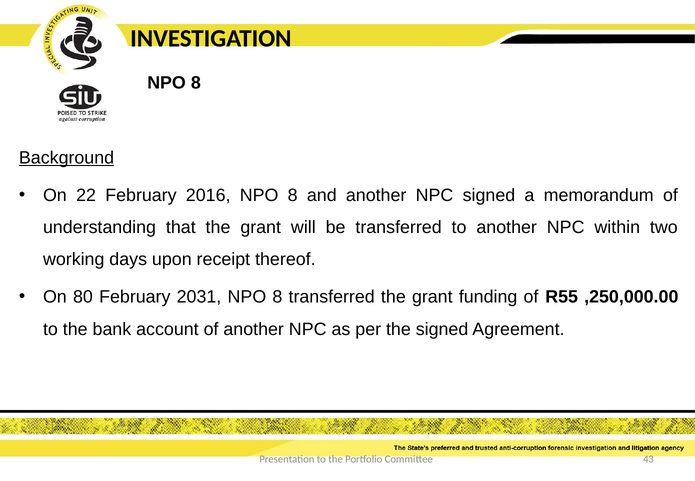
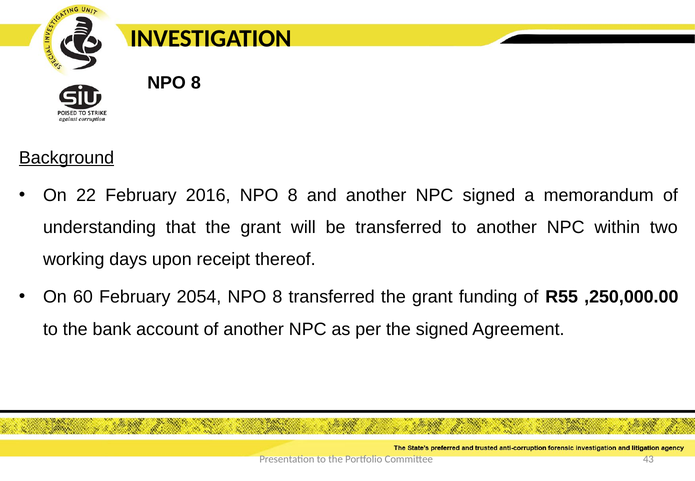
80: 80 -> 60 (83, 297)
2031: 2031 -> 2054 (199, 297)
